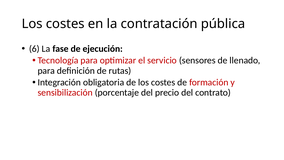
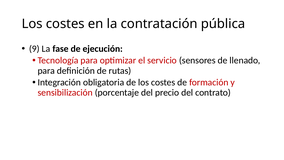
6: 6 -> 9 (34, 49)
